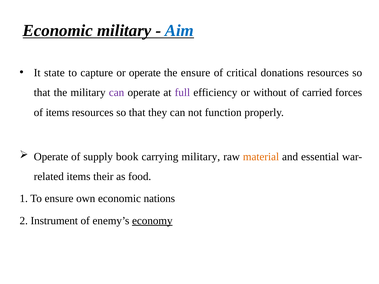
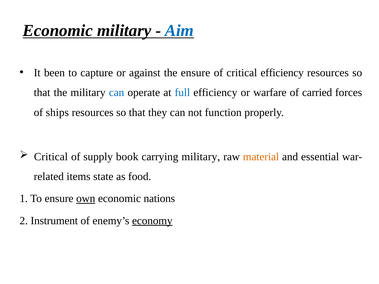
state: state -> been (54, 73)
or operate: operate -> against (145, 73)
critical donations: donations -> efficiency (282, 73)
can colour: purple -> blue (117, 93)
full colour: purple -> blue (182, 93)
without: without -> warfare (270, 93)
of items: items -> ships (57, 113)
Operate: Operate -> Critical (51, 157)
their: their -> state (103, 177)
own underline: none -> present (86, 199)
